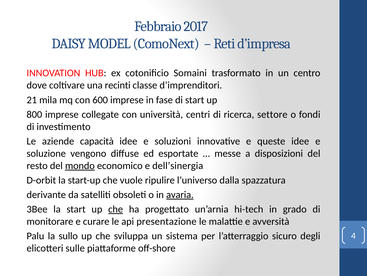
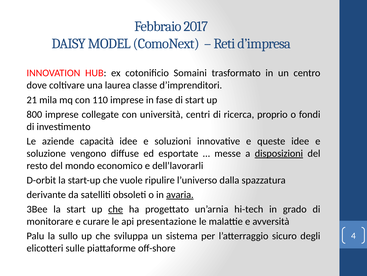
recinti: recinti -> laurea (118, 85)
600: 600 -> 110 (100, 100)
settore: settore -> proprio (272, 114)
disposizioni underline: none -> present (279, 153)
mondo underline: present -> none (80, 165)
dell’sinergia: dell’sinergia -> dell’lavorarli (178, 165)
